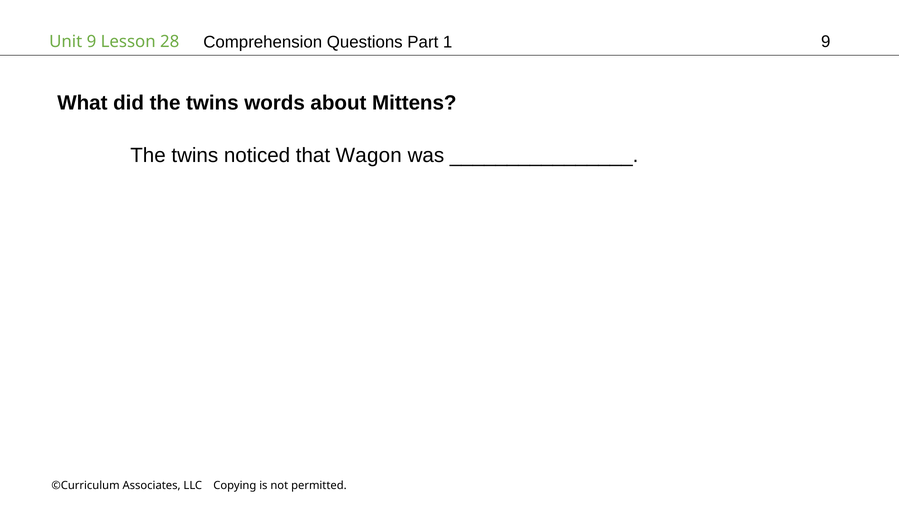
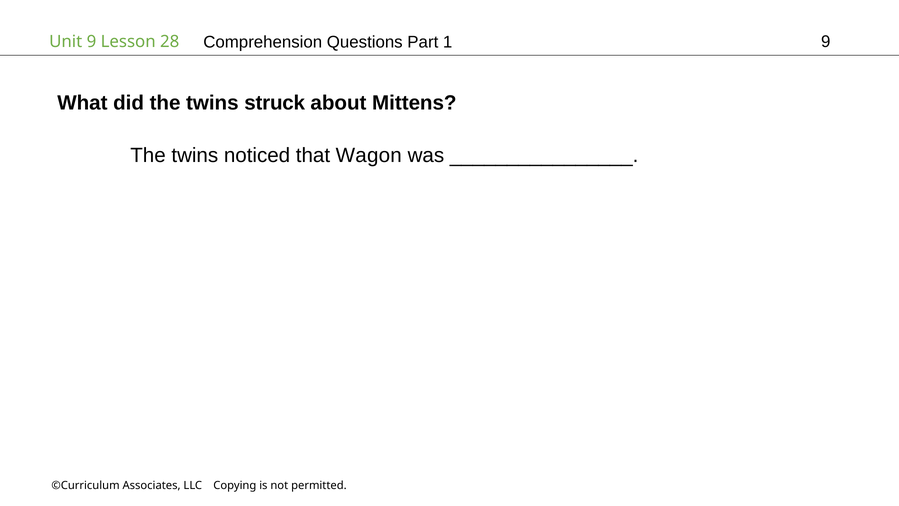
words: words -> struck (275, 103)
